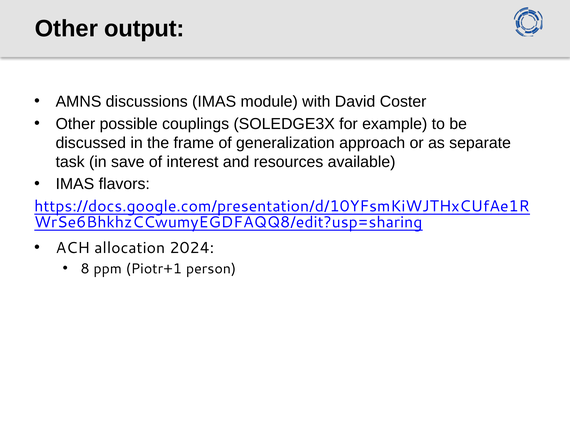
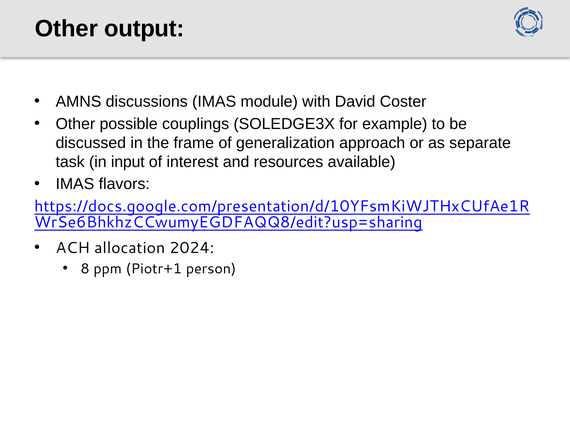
save: save -> input (128, 162)
